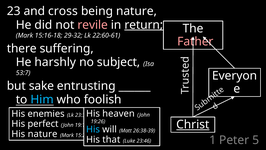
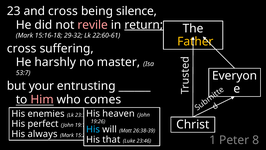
being nature: nature -> silence (137, 11)
Father colour: pink -> yellow (195, 41)
there: there -> cross (22, 48)
subject: subject -> master (119, 62)
sake: sake -> your (41, 86)
Him colour: light blue -> pink (42, 99)
foolish: foolish -> comes (103, 99)
Christ underline: present -> none (193, 124)
His nature: nature -> always (43, 134)
5: 5 -> 8 (256, 140)
